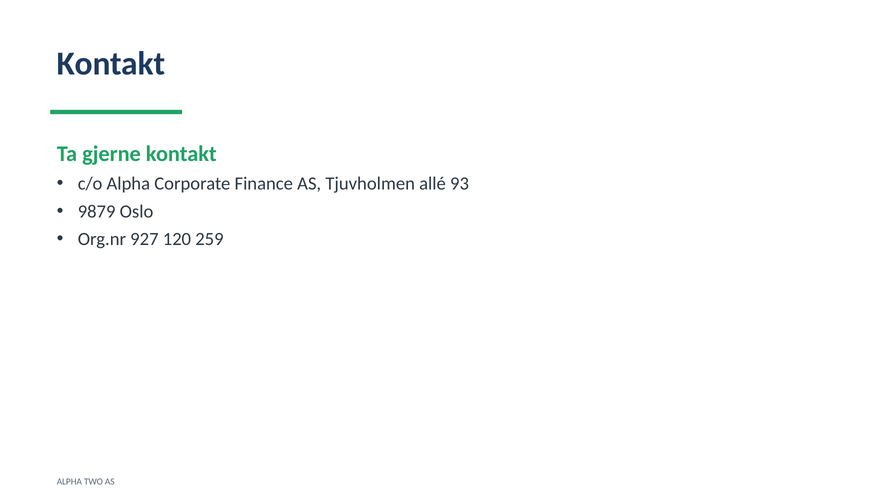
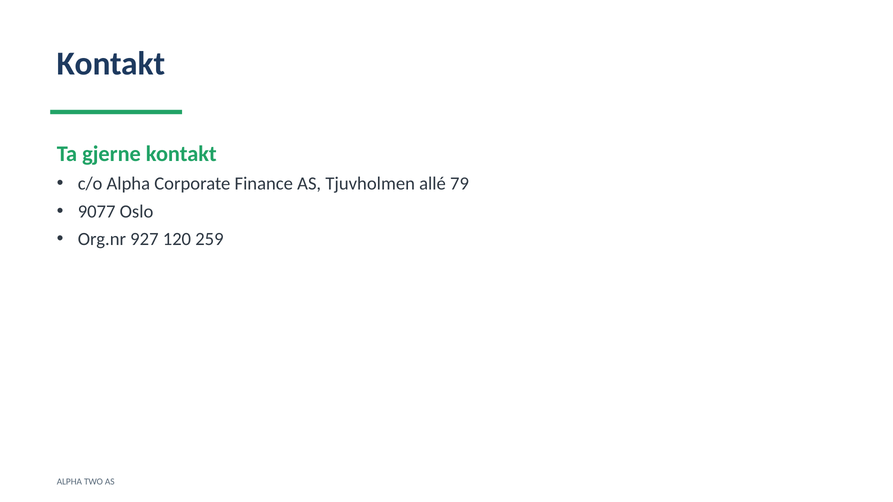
93: 93 -> 79 (460, 184)
9879: 9879 -> 9077 (97, 212)
